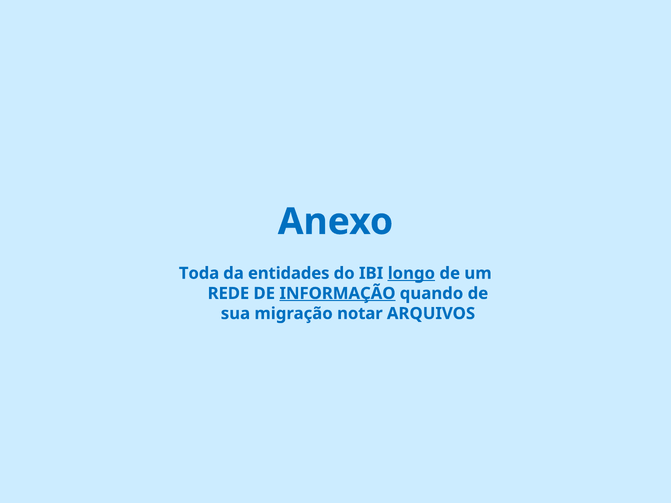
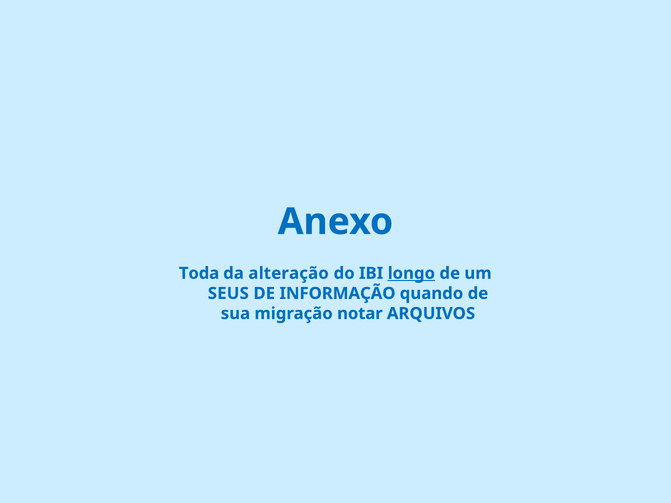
entidades: entidades -> alteração (289, 273)
REDE: REDE -> SEUS (228, 294)
INFORMAÇÃO underline: present -> none (337, 294)
